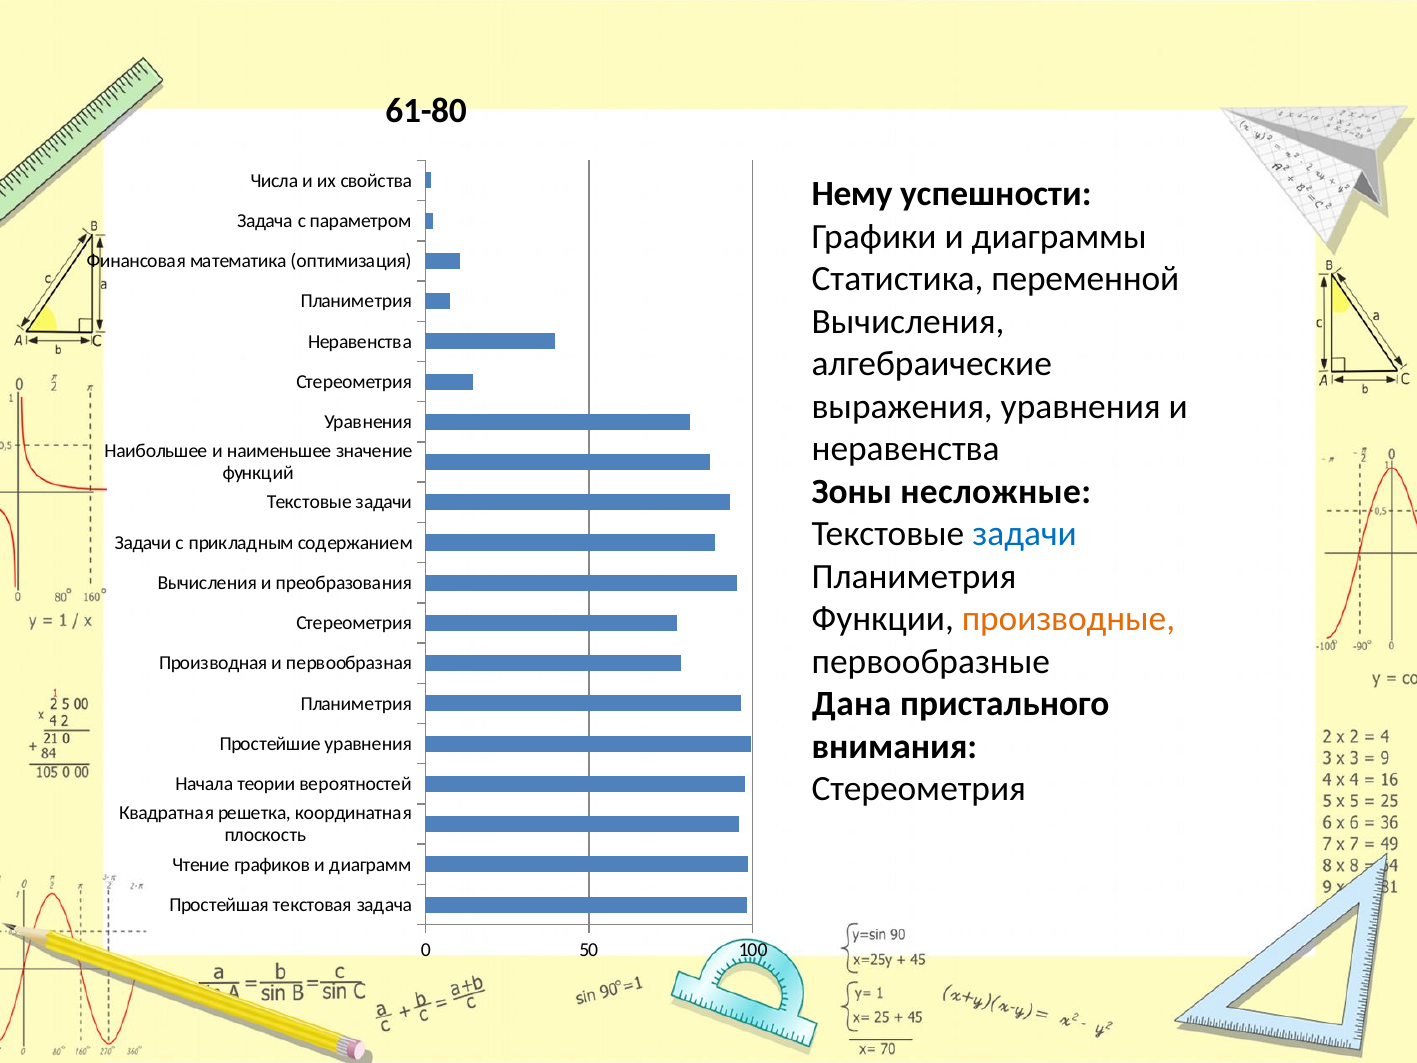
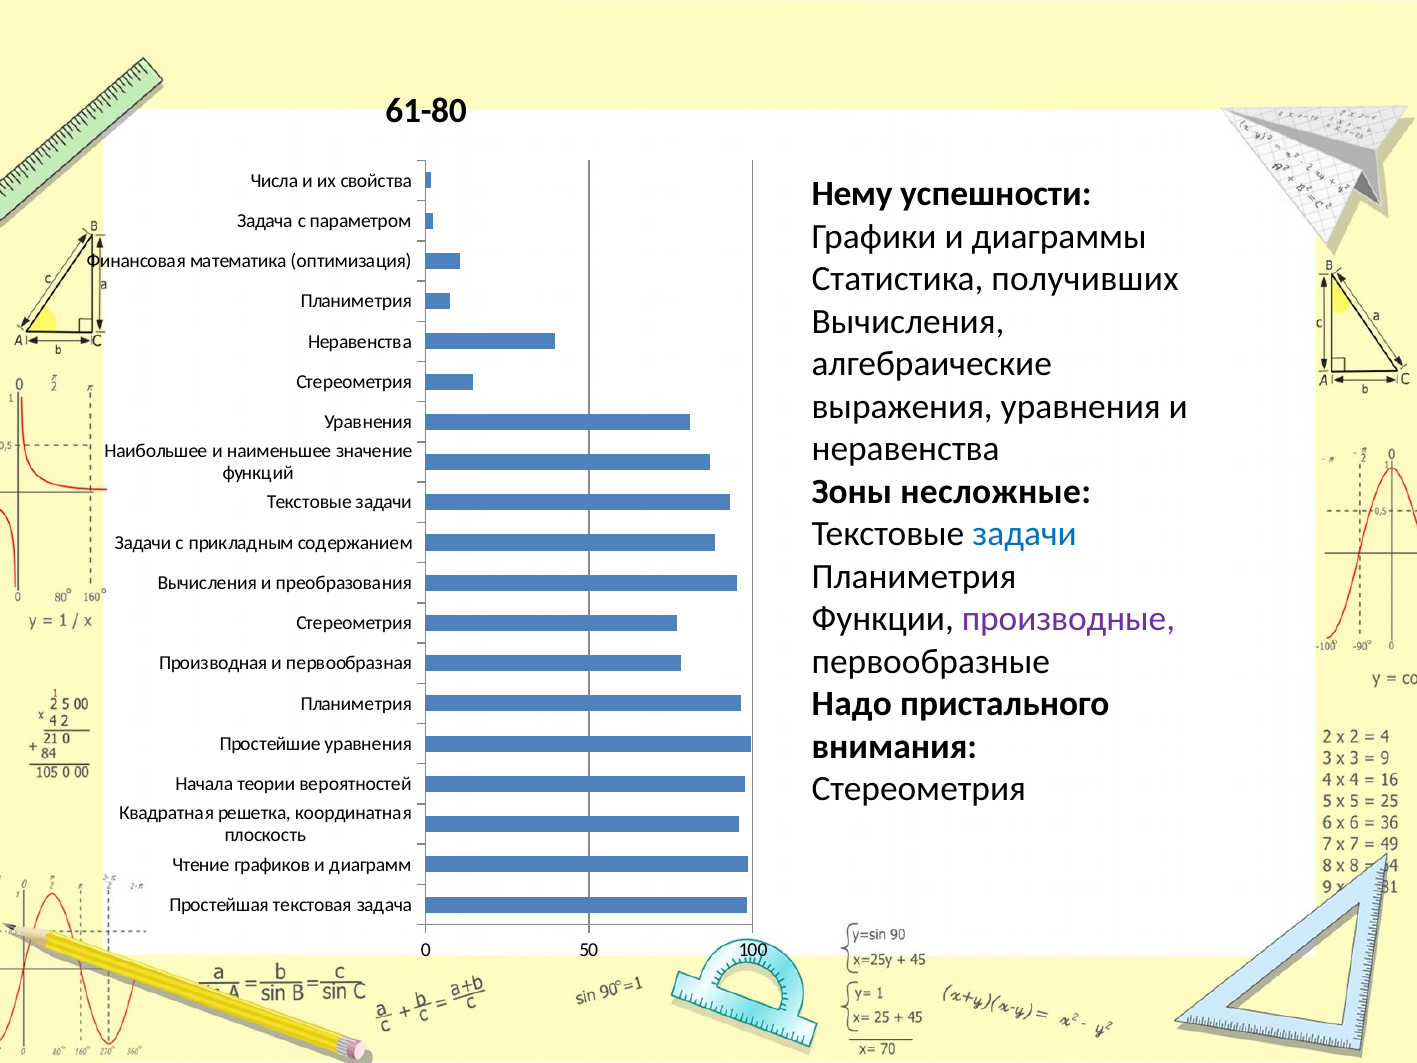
переменной: переменной -> получивших (1085, 279)
производные colour: orange -> purple (1068, 619)
Дана: Дана -> Надо (852, 704)
